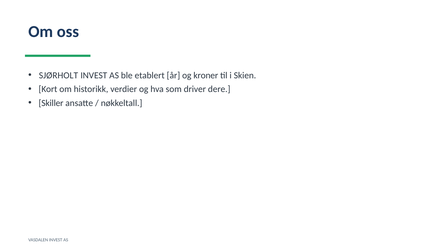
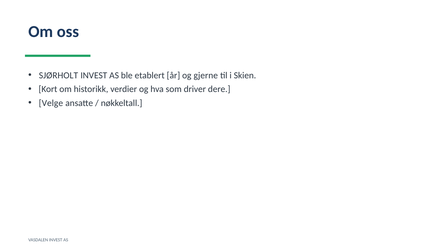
kroner: kroner -> gjerne (206, 75)
Skiller: Skiller -> Velge (51, 103)
